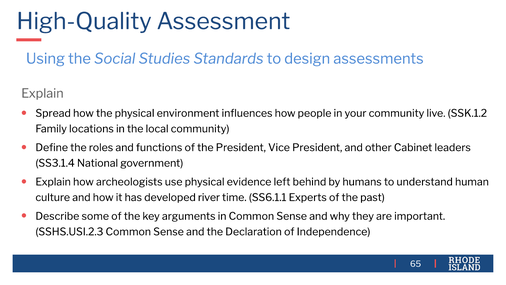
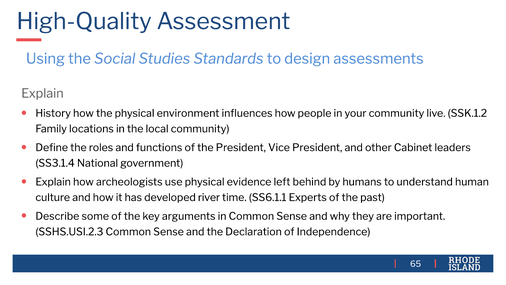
Spread: Spread -> History (53, 113)
